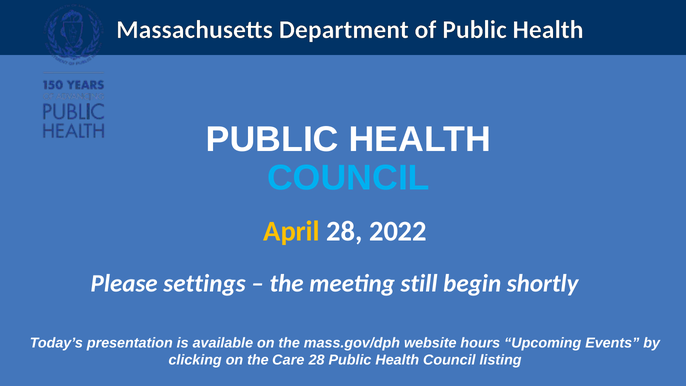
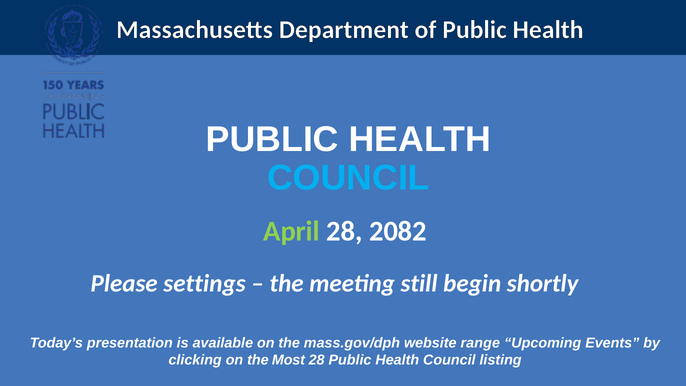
April colour: yellow -> light green (292, 231)
2022: 2022 -> 2082 (398, 231)
hours: hours -> range (480, 343)
Care: Care -> Most (288, 360)
